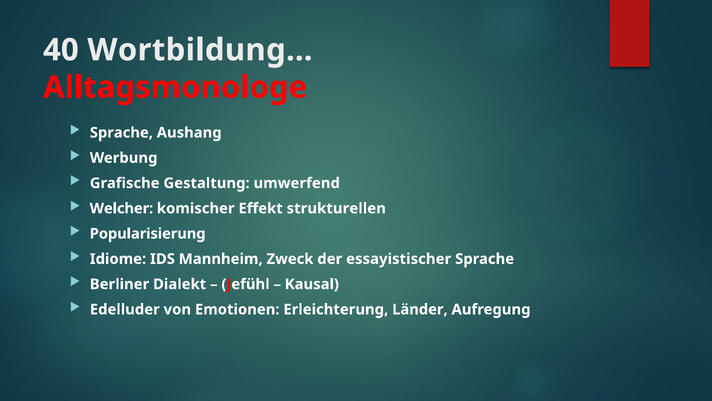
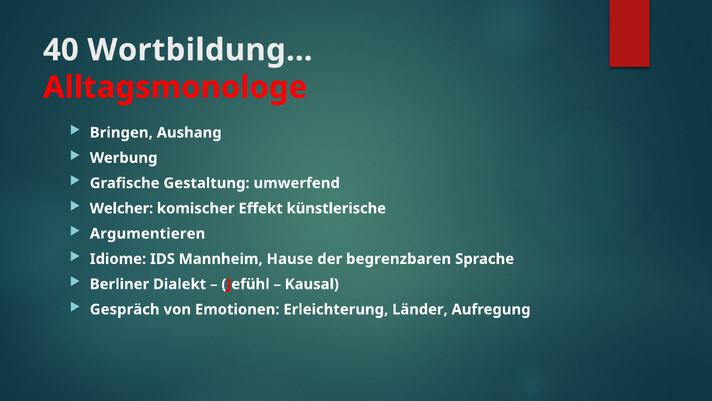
Sprache: Sprache -> Bringen (121, 133)
strukturellen: strukturellen -> künstlerische (336, 208)
Popularisierung: Popularisierung -> Argumentieren (148, 233)
Zweck: Zweck -> Hause (290, 259)
essayistischer: essayistischer -> begrenzbaren (399, 259)
Edelluder: Edelluder -> Gespräch (125, 309)
